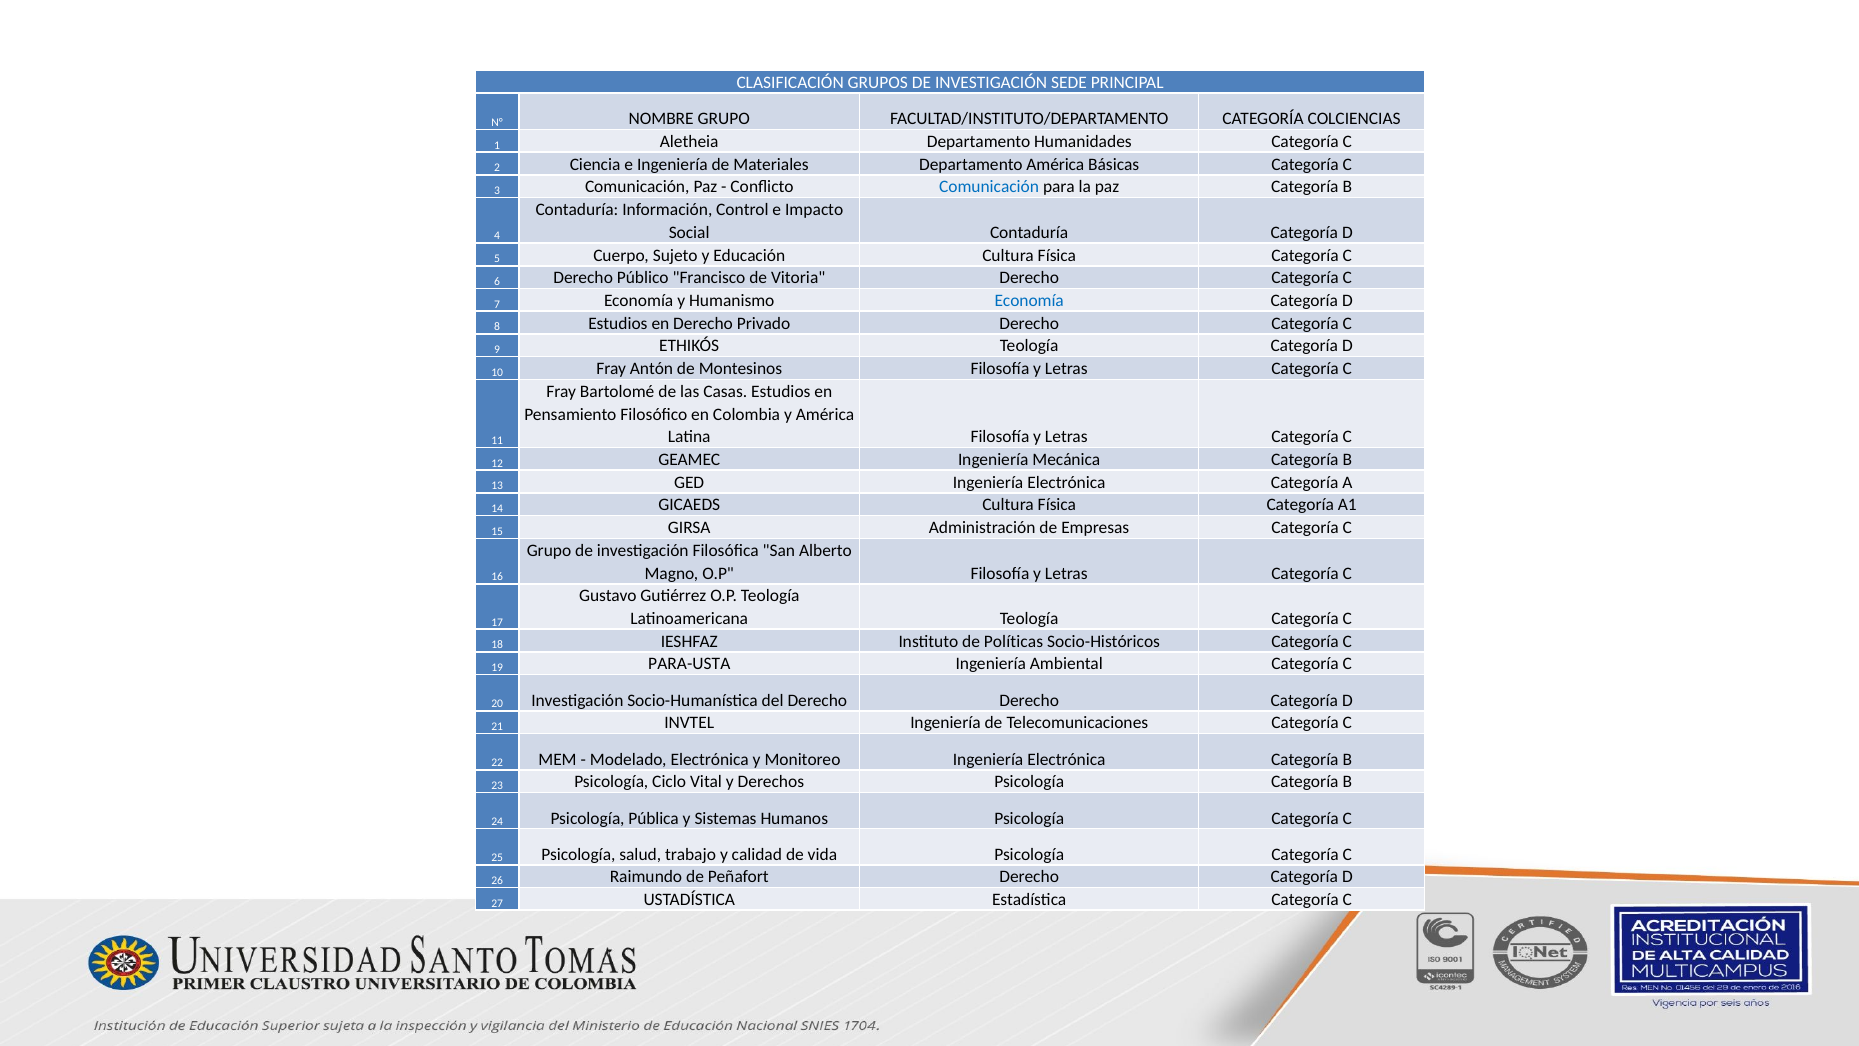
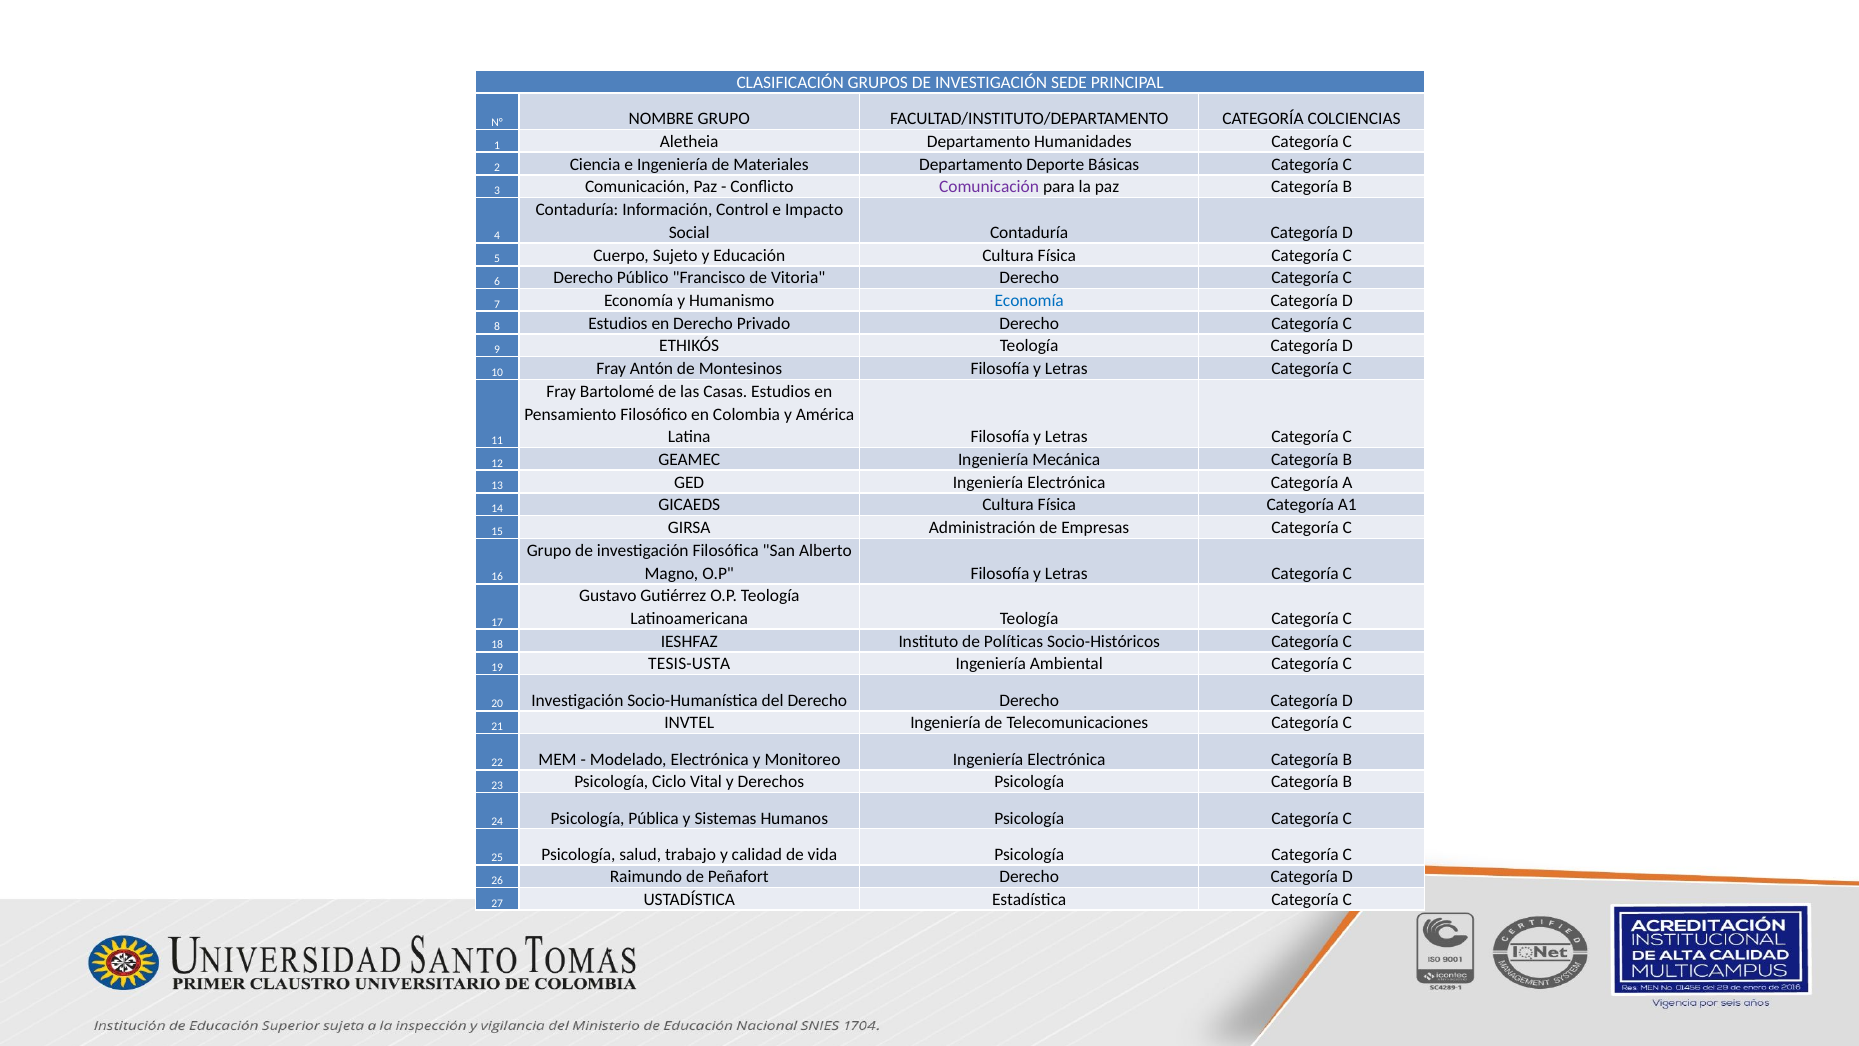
Departamento América: América -> Deporte (1055, 164)
Comunicación colour: blue -> purple (989, 187)
PARA-USTA: PARA-USTA -> TESIS-USTA (689, 664)
